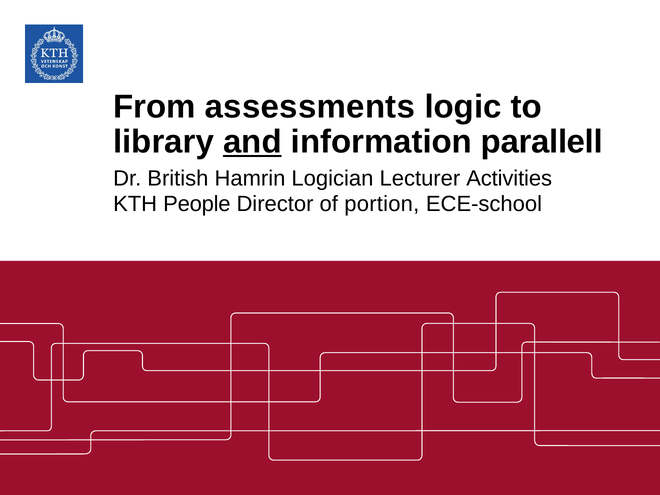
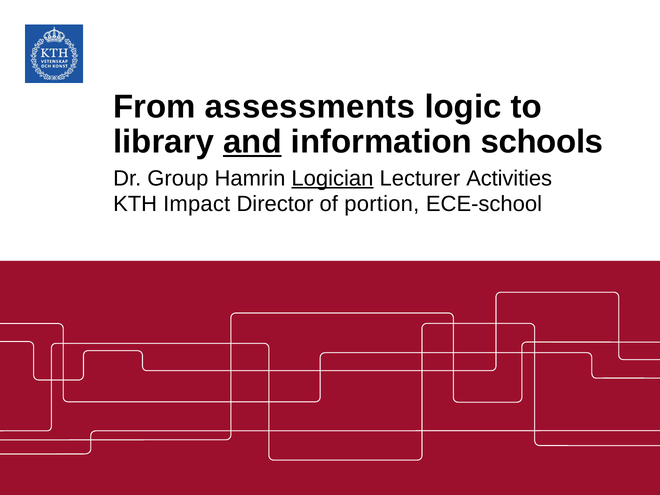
parallell: parallell -> schools (542, 142)
British: British -> Group (178, 178)
Logician underline: none -> present (332, 178)
People: People -> Impact (197, 204)
